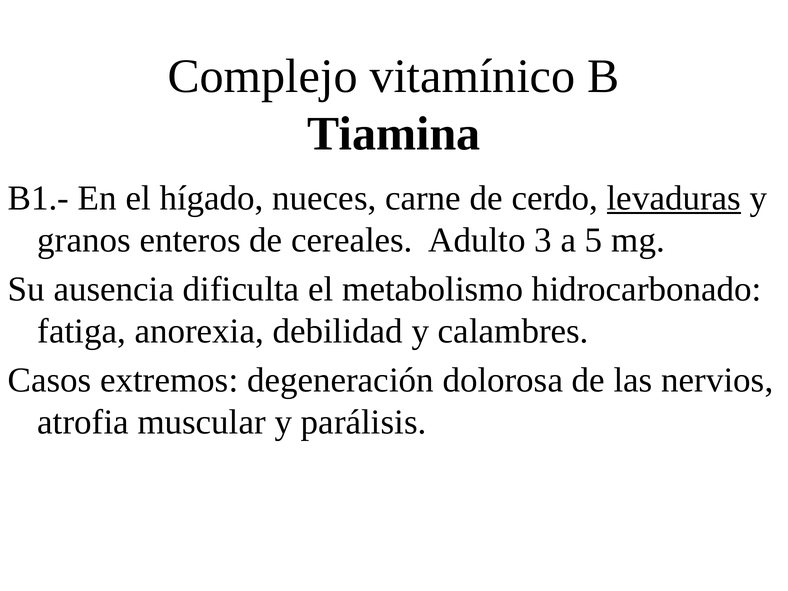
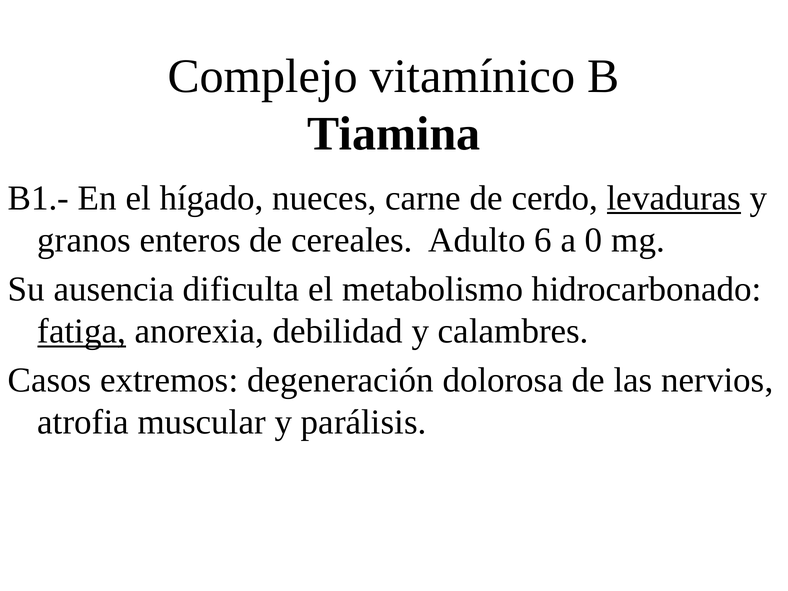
3: 3 -> 6 (543, 240)
5: 5 -> 0 (594, 240)
fatiga underline: none -> present (82, 331)
